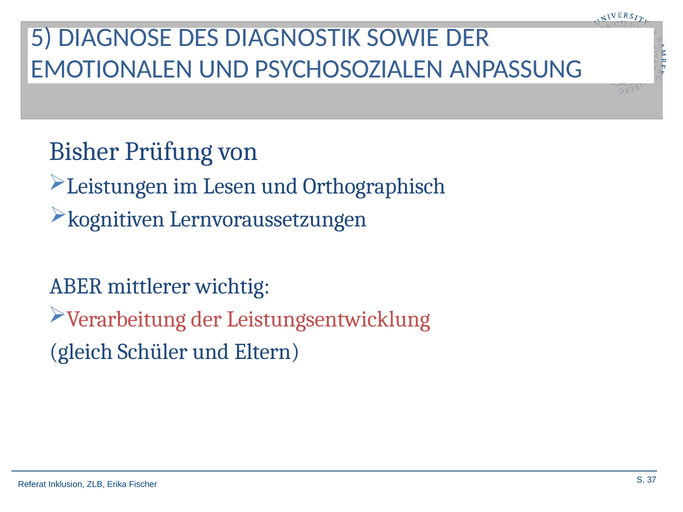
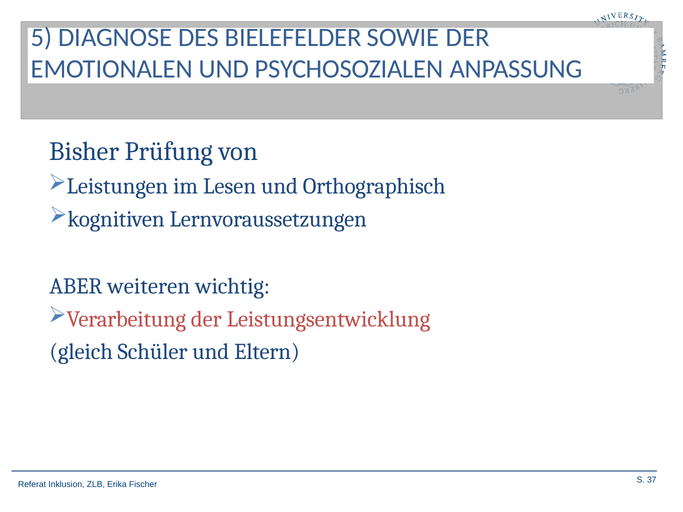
DIAGNOSTIK: DIAGNOSTIK -> BIELEFELDER (293, 37)
mittlerer: mittlerer -> weiteren (149, 286)
